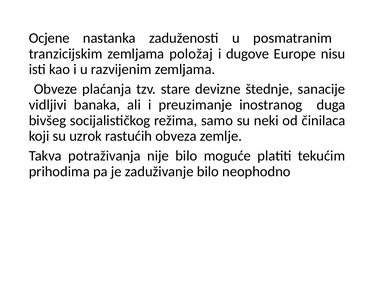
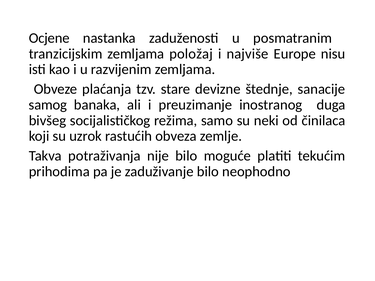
dugove: dugove -> najviše (247, 54)
vidljivi: vidljivi -> samog (48, 105)
